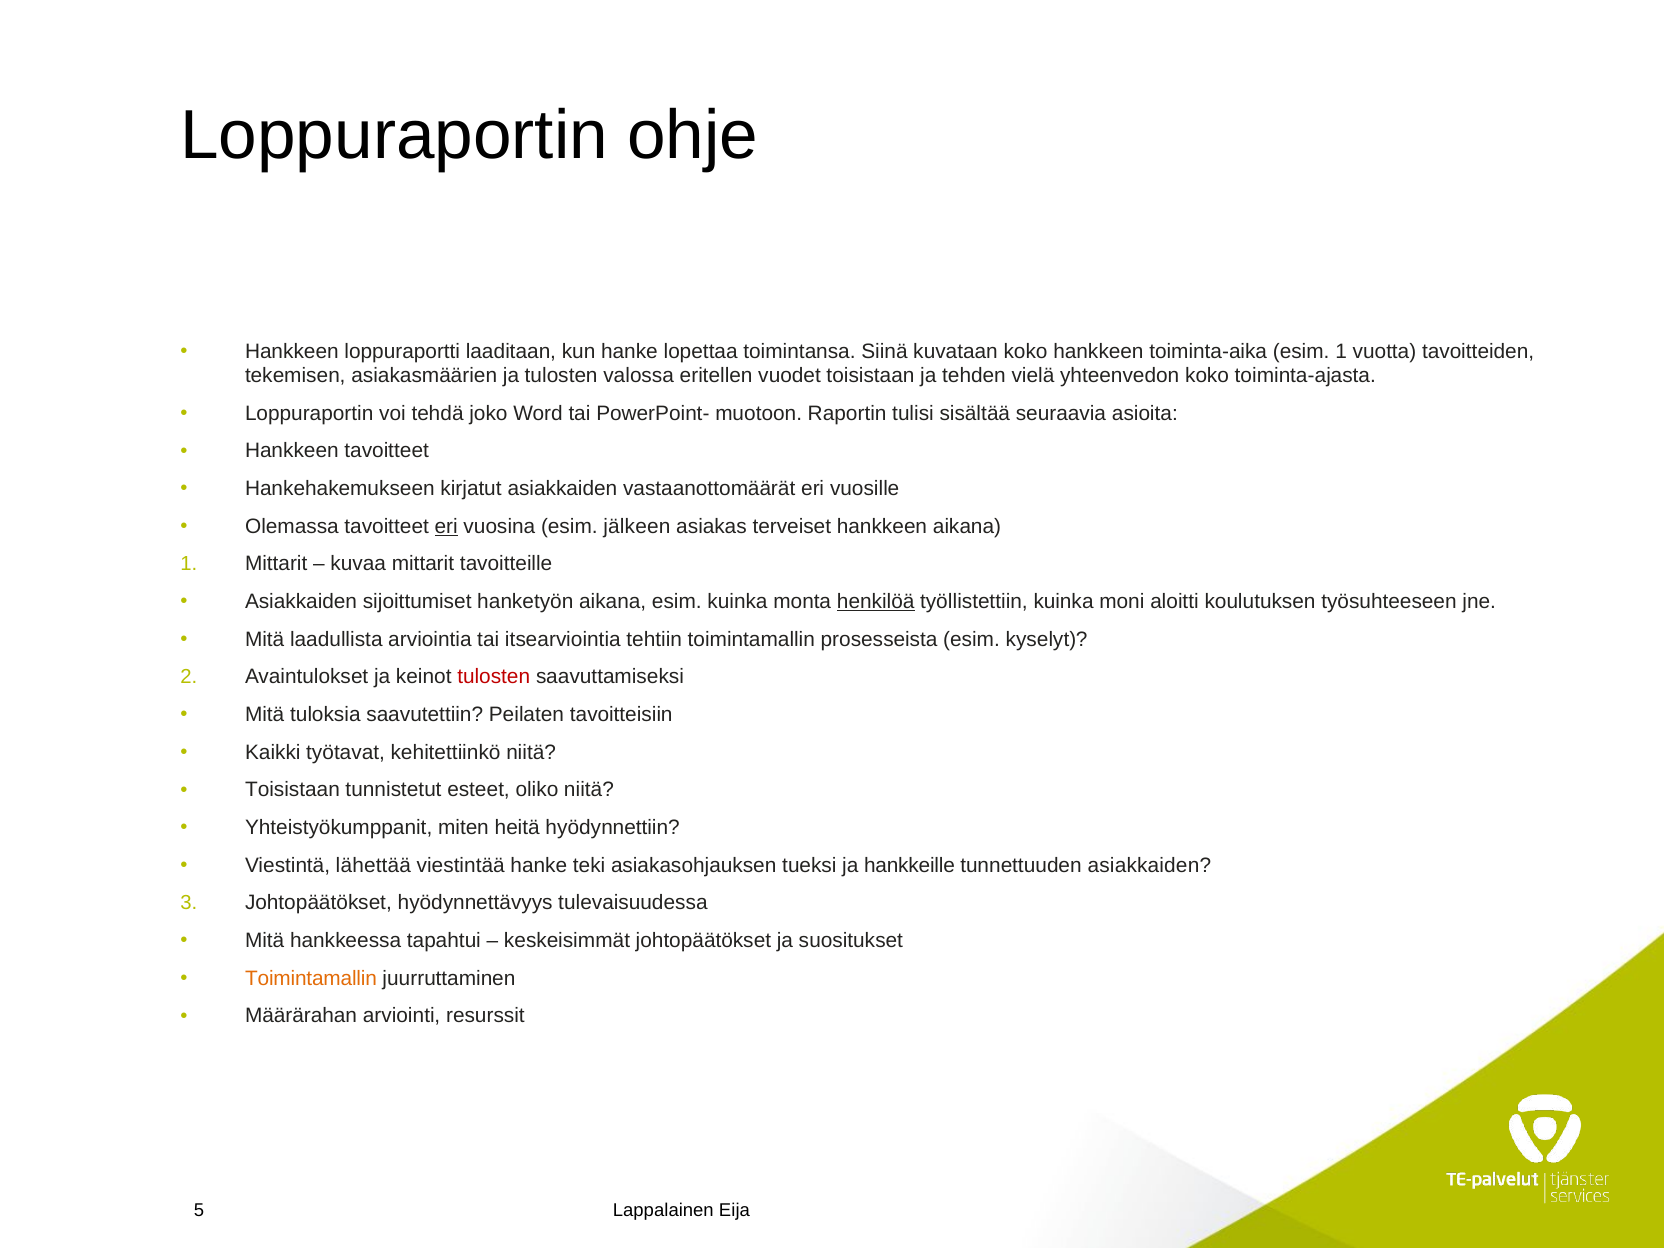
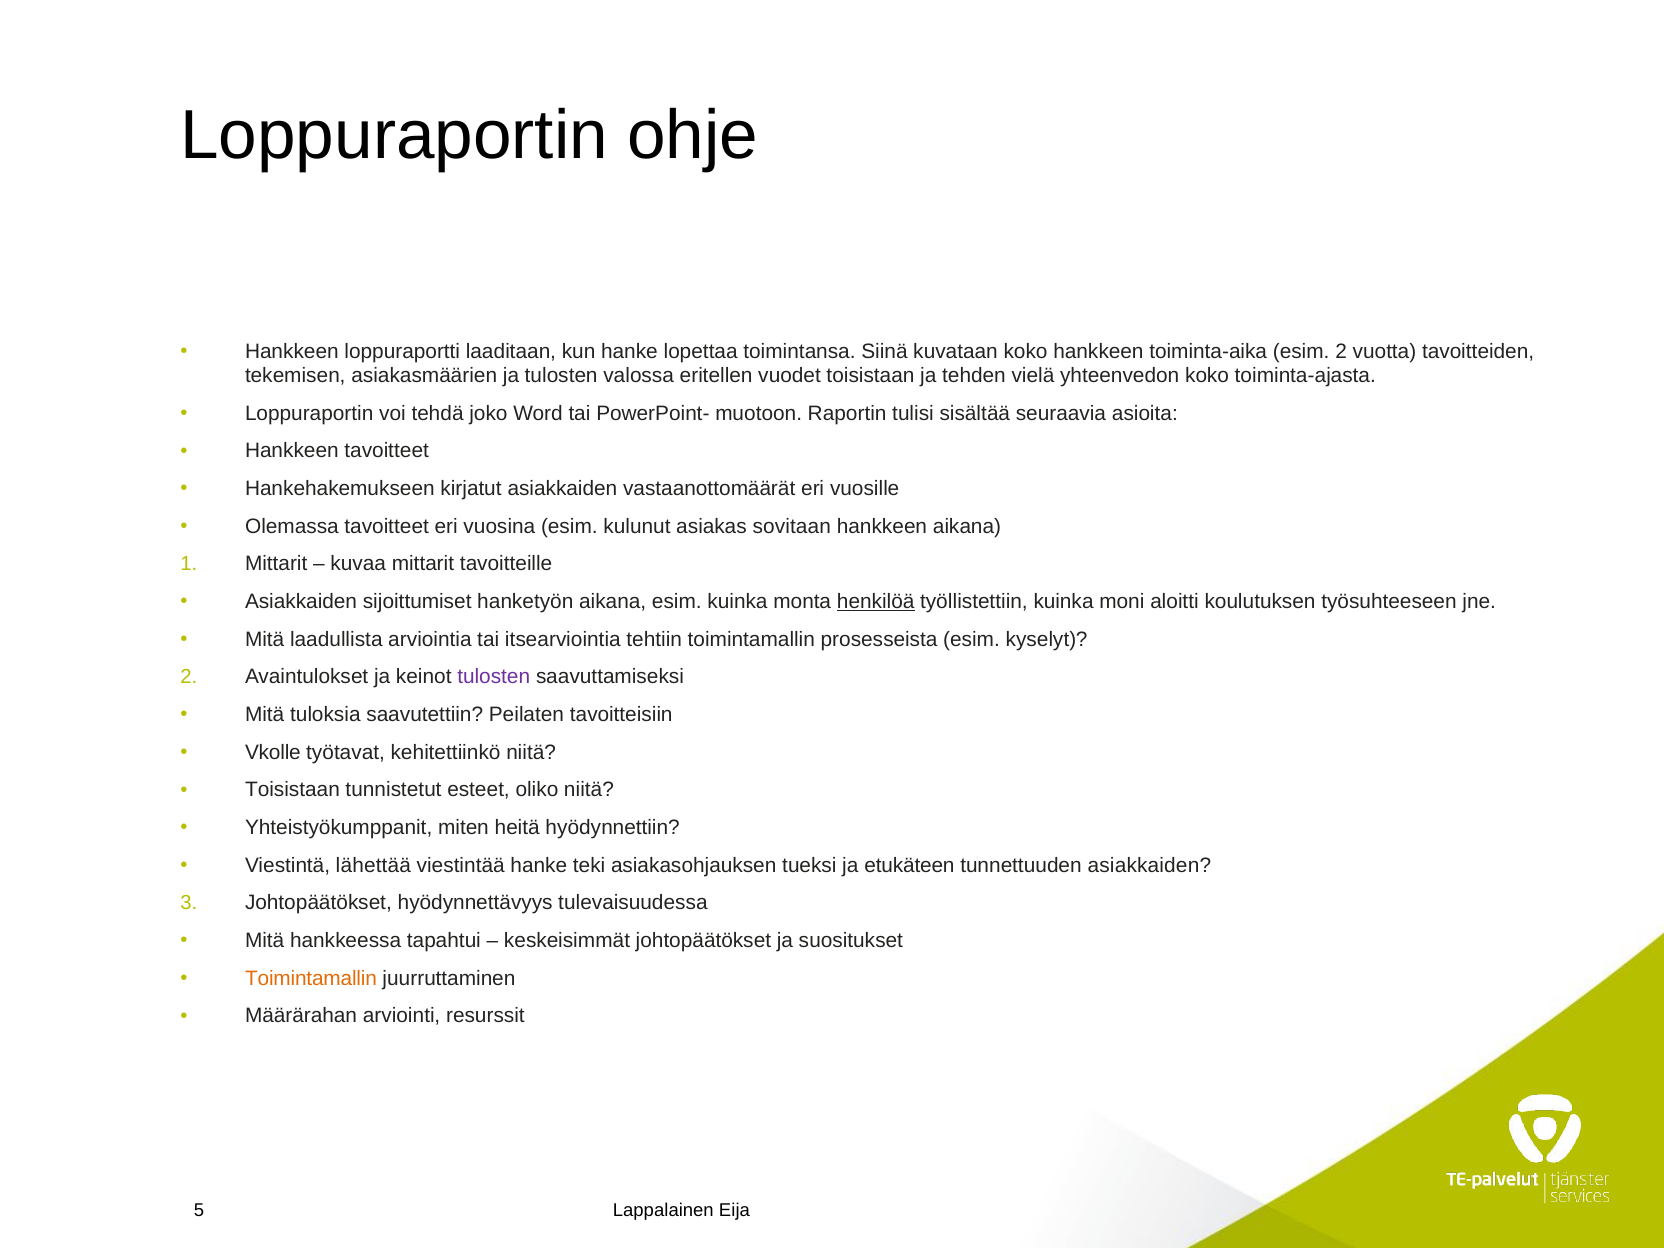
esim 1: 1 -> 2 (1341, 352)
eri underline: present -> none (446, 526)
jälkeen: jälkeen -> kulunut (637, 526)
terveiset: terveiset -> sovitaan (792, 526)
tulosten colour: red -> purple (494, 677)
Kaikki: Kaikki -> Vkolle (273, 752)
hankkeille: hankkeille -> etukäteen (909, 865)
